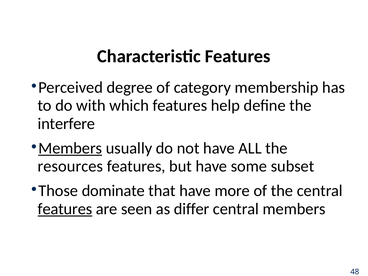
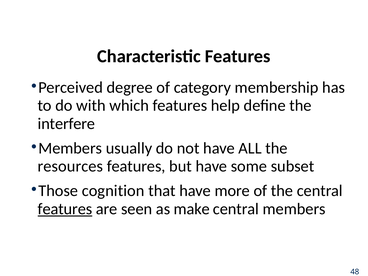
Members underline: present -> none (70, 148)
dominate: dominate -> cognition (113, 191)
differ: differ -> make (192, 209)
